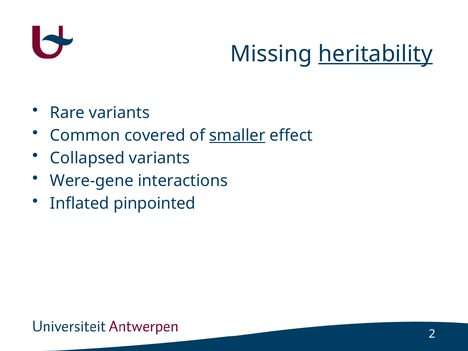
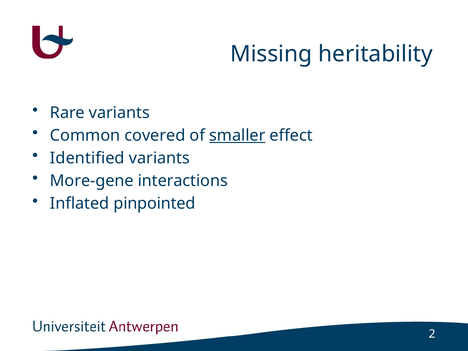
heritability underline: present -> none (375, 54)
Collapsed: Collapsed -> Identified (87, 158)
Were-gene: Were-gene -> More-gene (92, 181)
